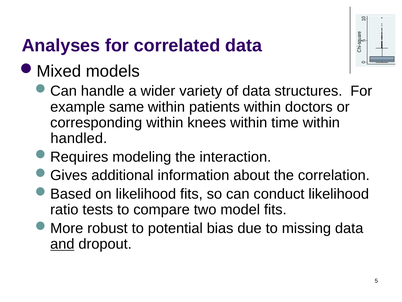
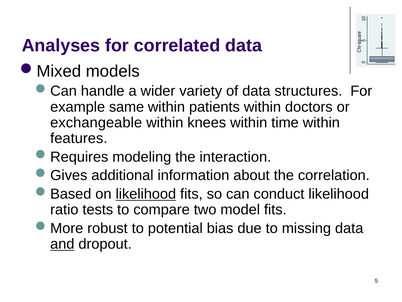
corresponding: corresponding -> exchangeable (96, 122)
handled: handled -> features (79, 138)
likelihood underline: none -> present (146, 194)
